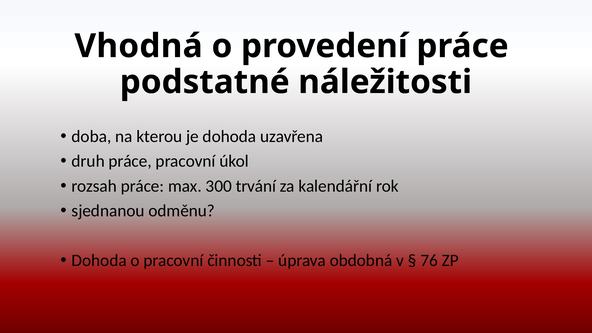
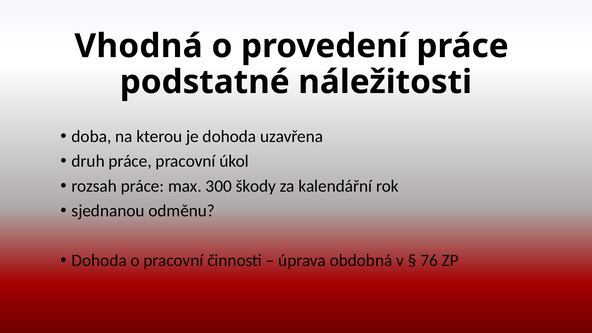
trvání: trvání -> škody (256, 186)
